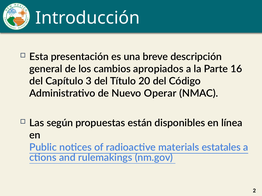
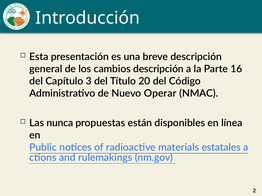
cambios apropiados: apropiados -> descripción (158, 69)
según: según -> nunca (60, 123)
